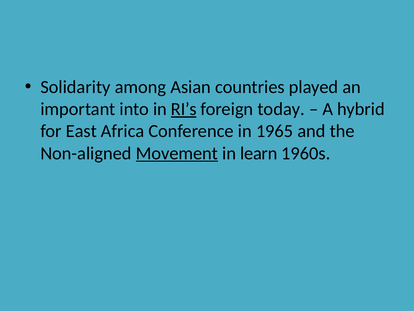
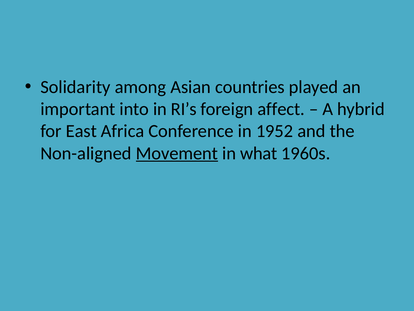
RI’s underline: present -> none (184, 109)
today: today -> affect (281, 109)
1965: 1965 -> 1952 (275, 131)
learn: learn -> what (259, 153)
